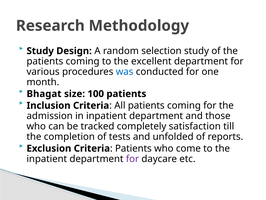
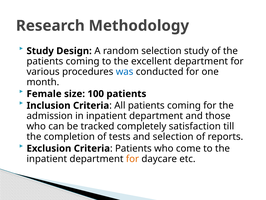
Bhagat: Bhagat -> Female (44, 94)
and unfolded: unfolded -> selection (173, 136)
for colour: purple -> orange (132, 158)
